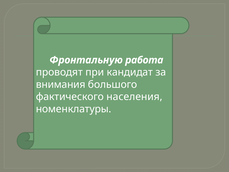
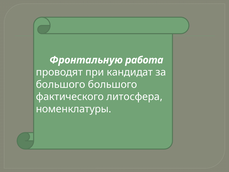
внимания: внимания -> большого (61, 84)
населения: населения -> литосфера (135, 97)
